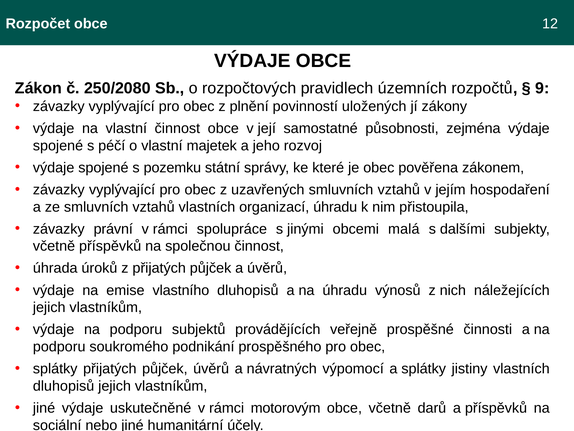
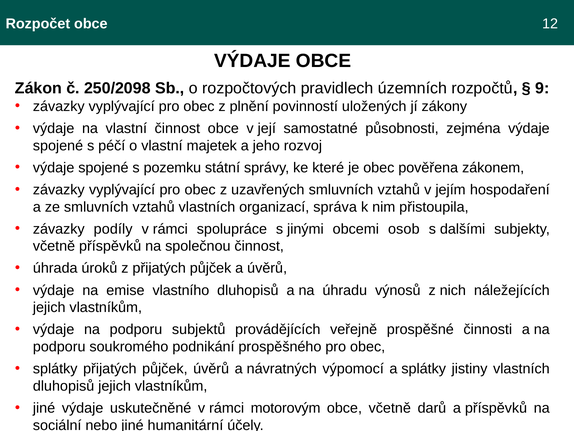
250/2080: 250/2080 -> 250/2098 (117, 88)
organizací úhradu: úhradu -> správa (335, 207)
právní: právní -> podíly (113, 229)
malá: malá -> osob (404, 229)
